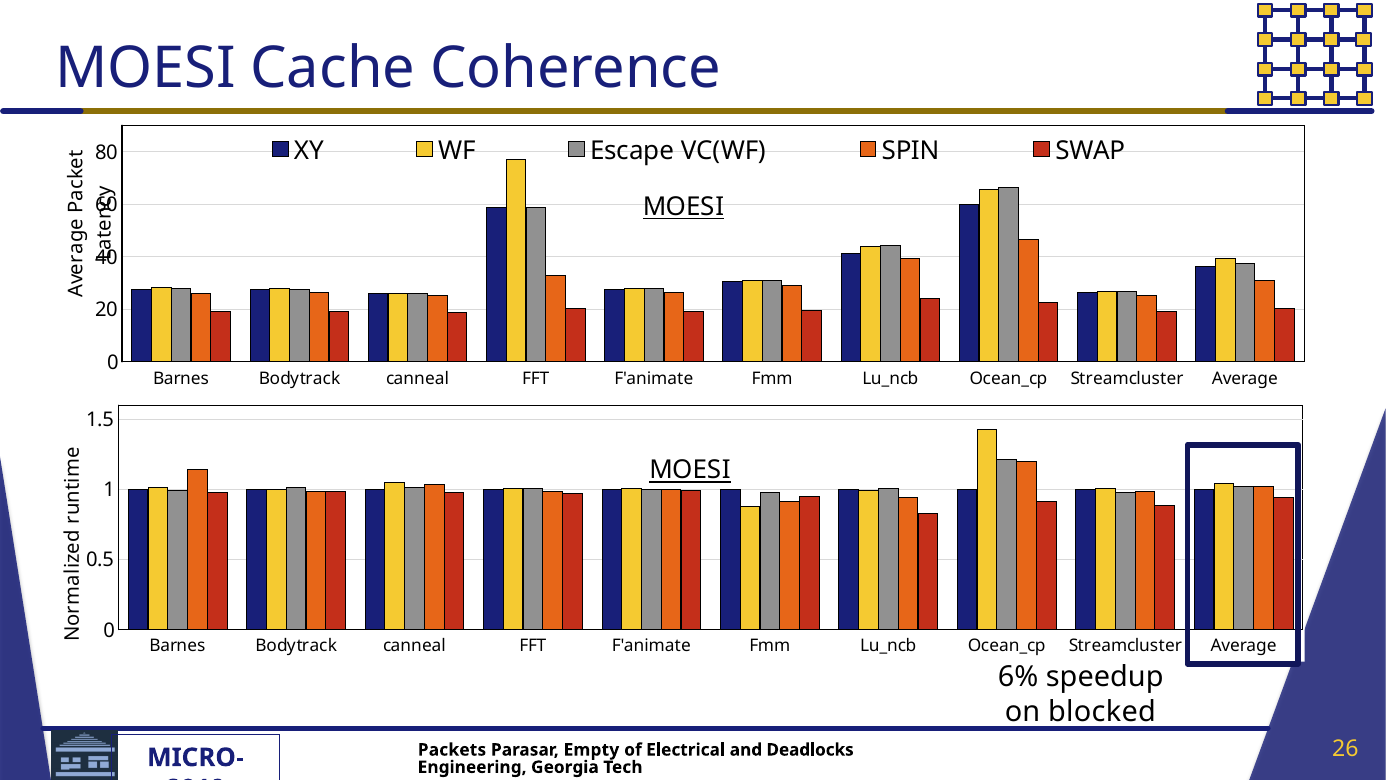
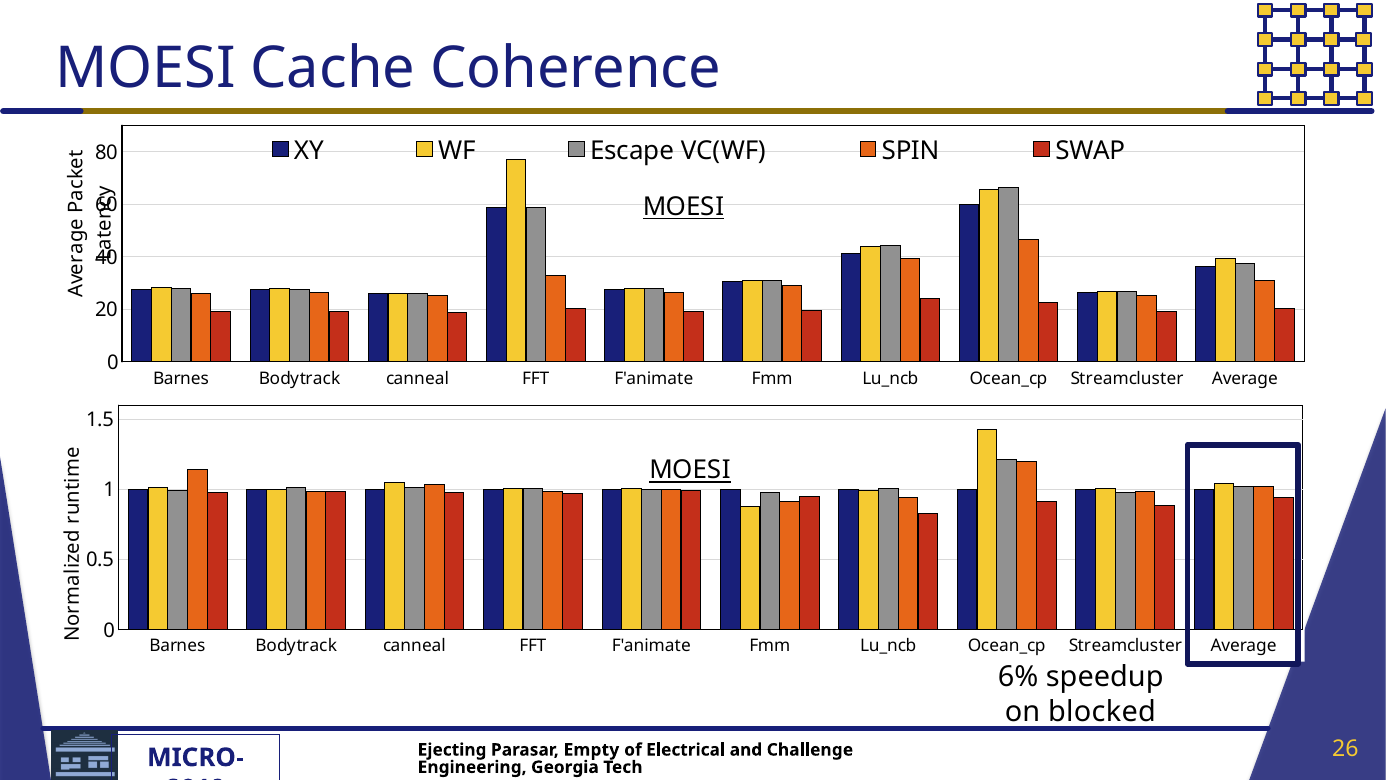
Packets: Packets -> Ejecting (452, 750)
Deadlocks: Deadlocks -> Challenge (810, 750)
